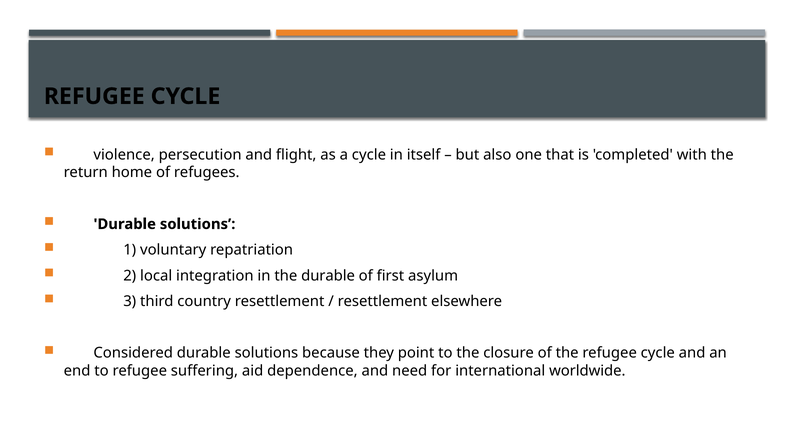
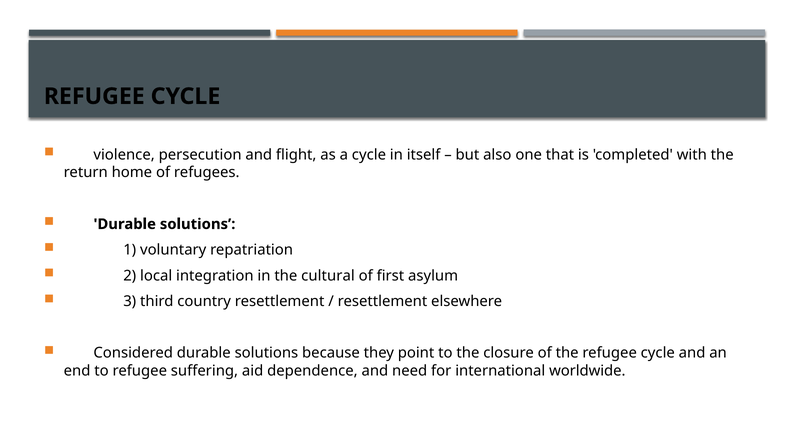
the durable: durable -> cultural (328, 276)
